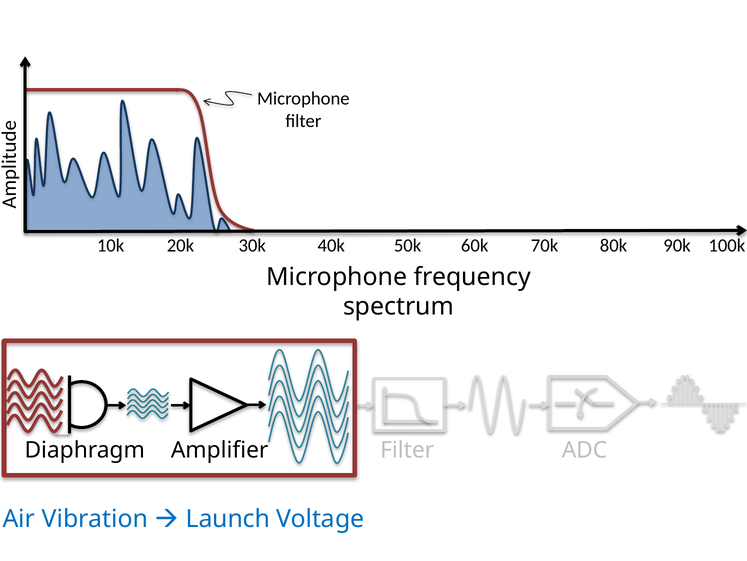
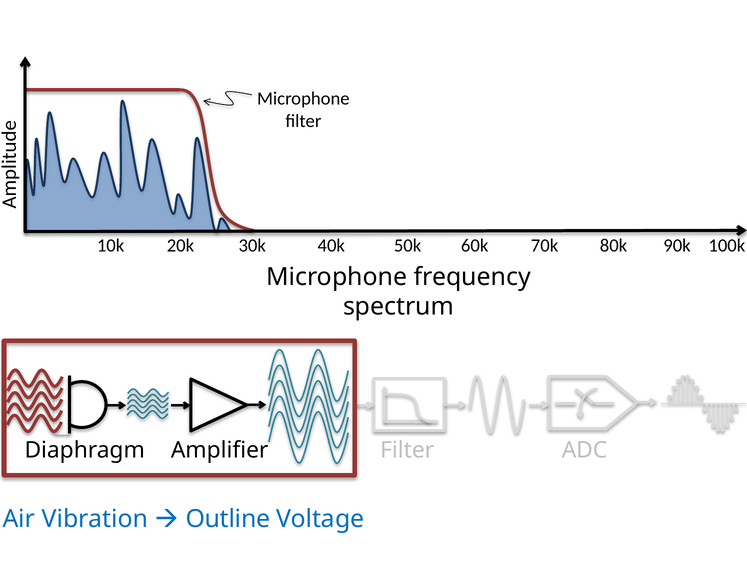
Launch: Launch -> Outline (228, 518)
